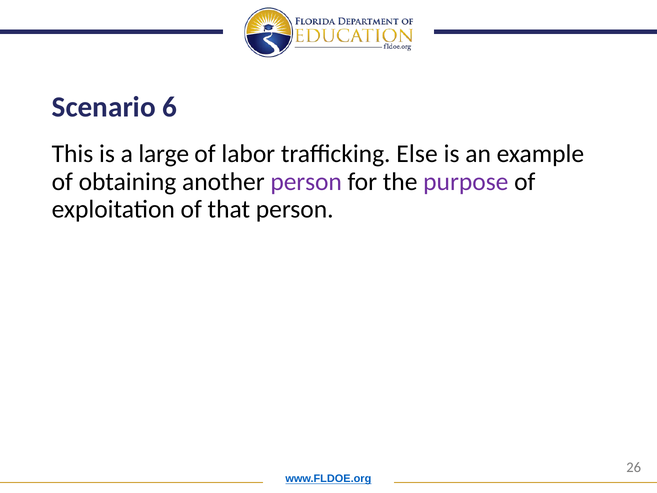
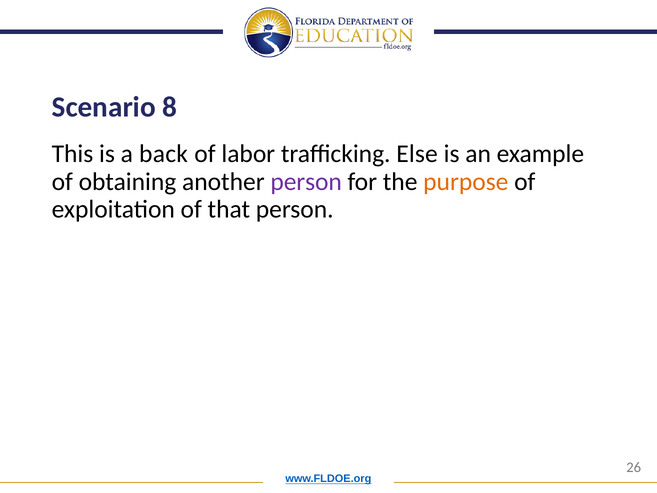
6: 6 -> 8 (170, 107)
large: large -> back (164, 154)
purpose colour: purple -> orange (466, 182)
